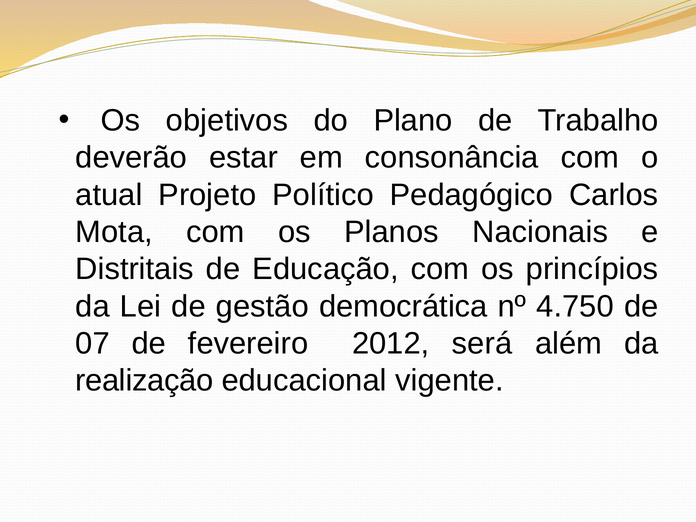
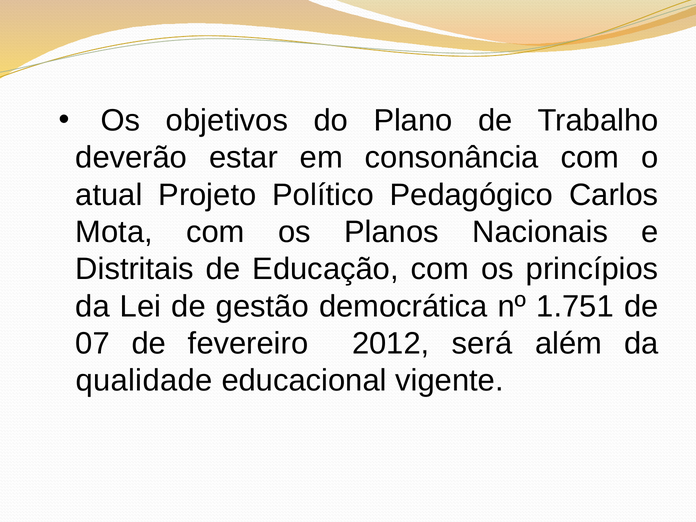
4.750: 4.750 -> 1.751 (575, 306)
realização: realização -> qualidade (144, 381)
